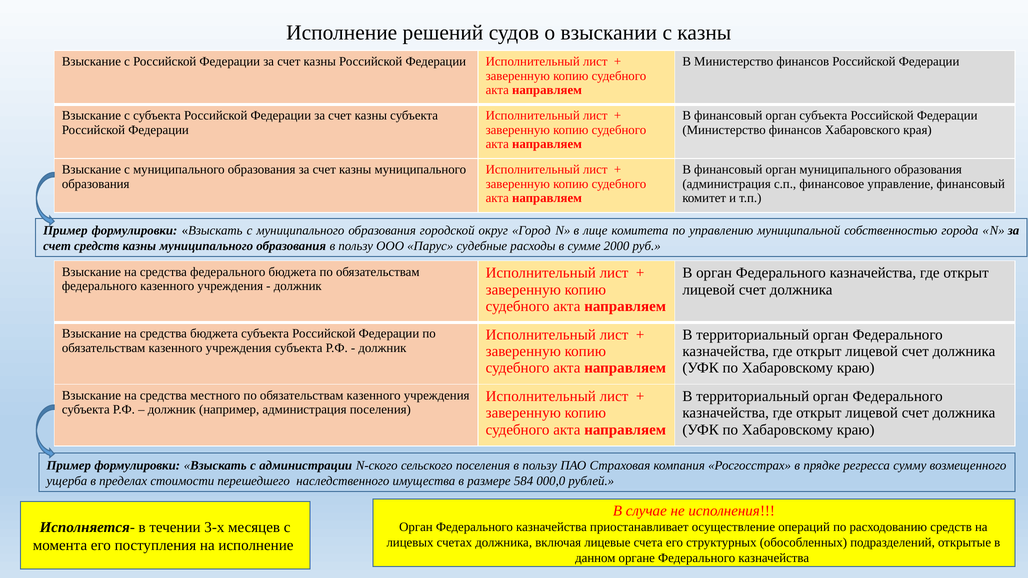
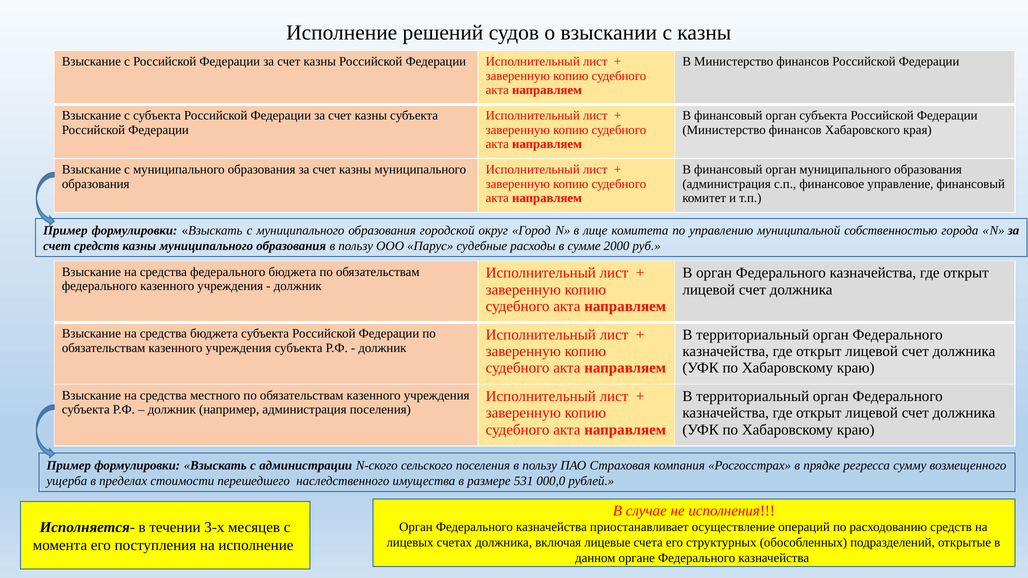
584: 584 -> 531 (524, 481)
